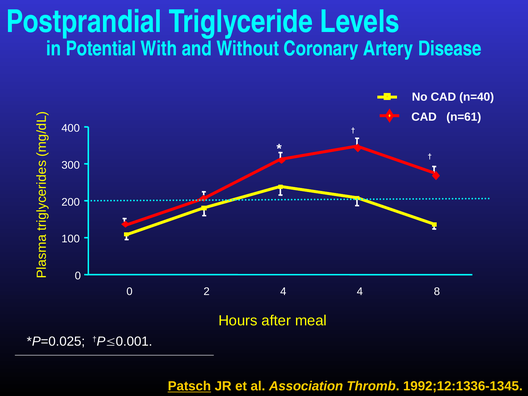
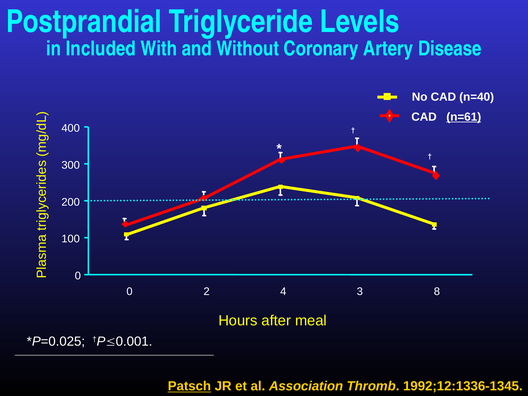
Potential: Potential -> Included (101, 49)
n=61 underline: none -> present (464, 117)
4 4: 4 -> 3 (360, 291)
